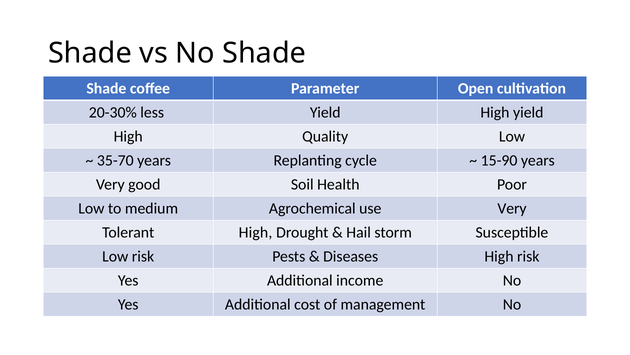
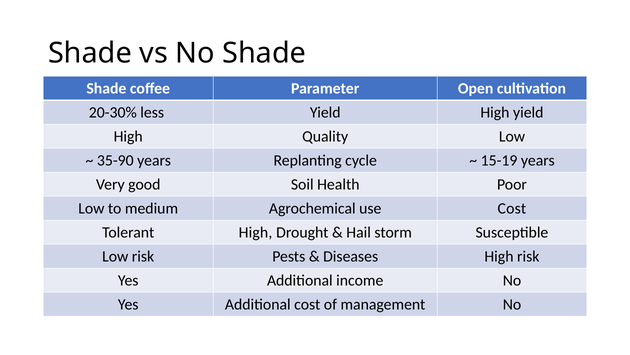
35-70: 35-70 -> 35-90 (115, 160)
15-90: 15-90 -> 15-19 (499, 160)
use Very: Very -> Cost (512, 208)
